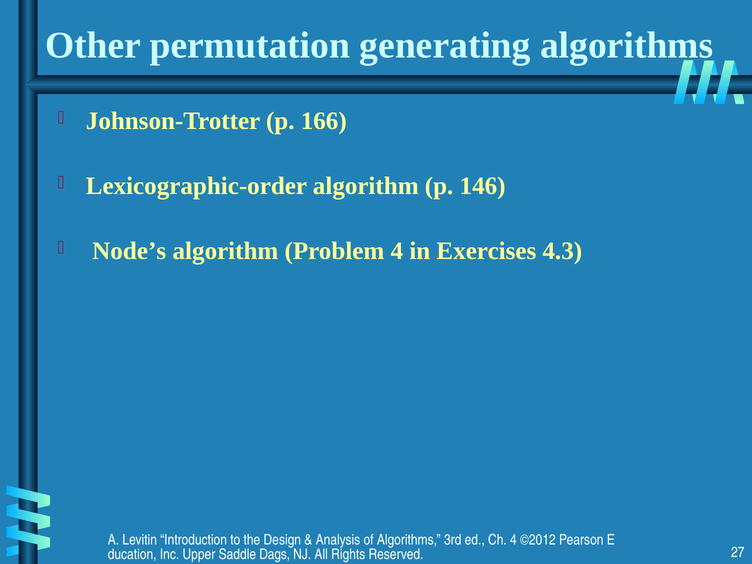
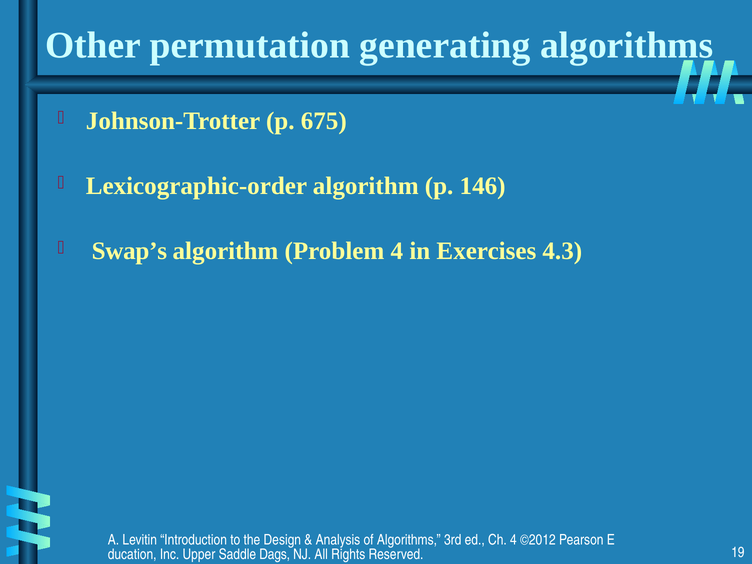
166: 166 -> 675 (324, 121)
Node’s: Node’s -> Swap’s (129, 251)
27: 27 -> 19 (738, 552)
